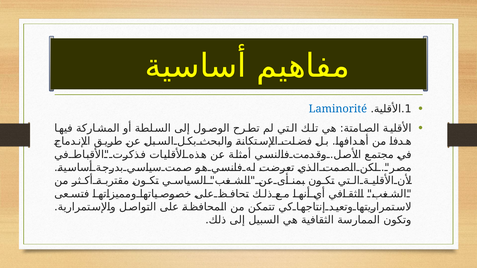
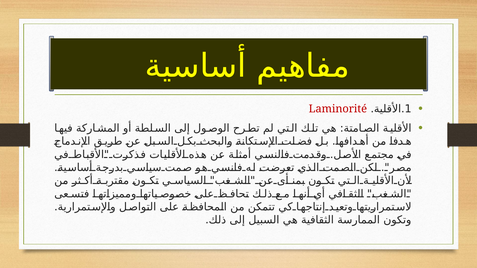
Laminorité colour: blue -> red (338, 109)
